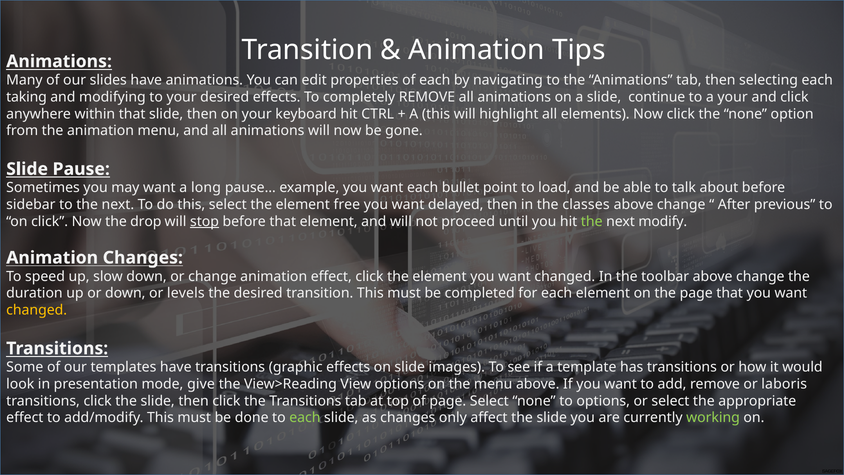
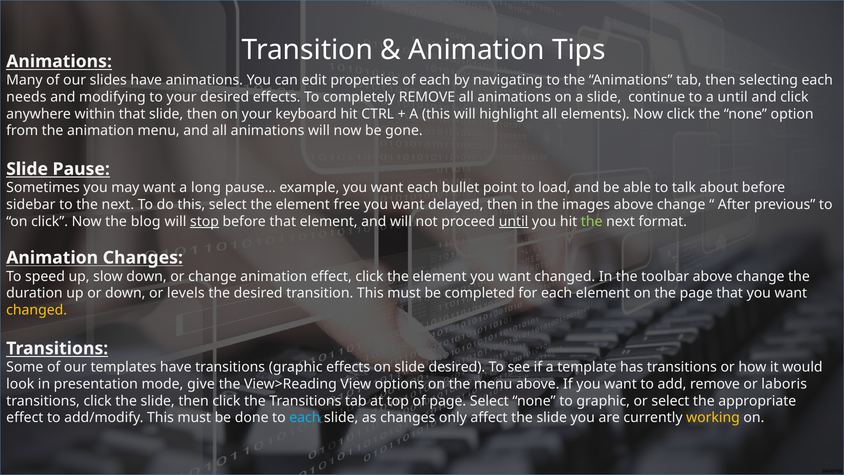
taking: taking -> needs (26, 97)
a your: your -> until (733, 97)
classes: classes -> images (586, 205)
drop: drop -> blog (146, 221)
until underline: none -> present (514, 221)
modify: modify -> format (663, 221)
slide images: images -> desired (457, 367)
to options: options -> graphic (603, 401)
each colour: light green -> light blue (305, 418)
working colour: light green -> yellow (713, 418)
